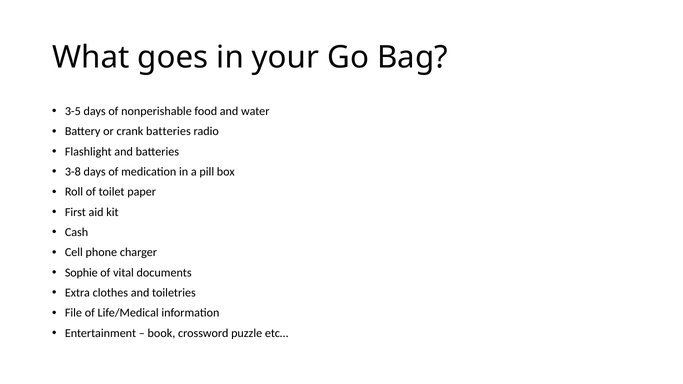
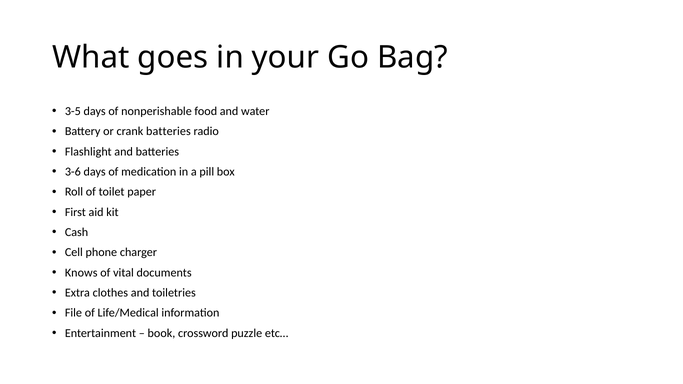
3-8: 3-8 -> 3-6 (73, 172)
Sophie: Sophie -> Knows (81, 273)
